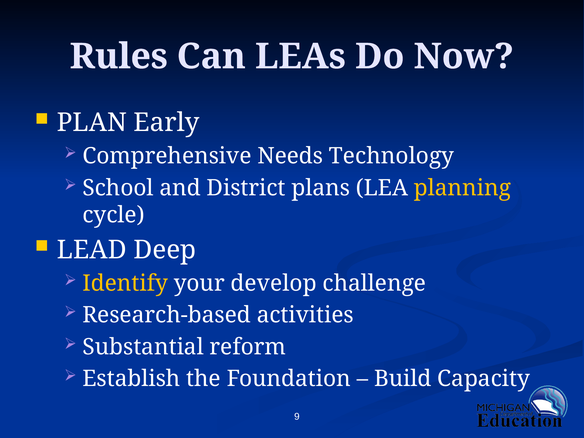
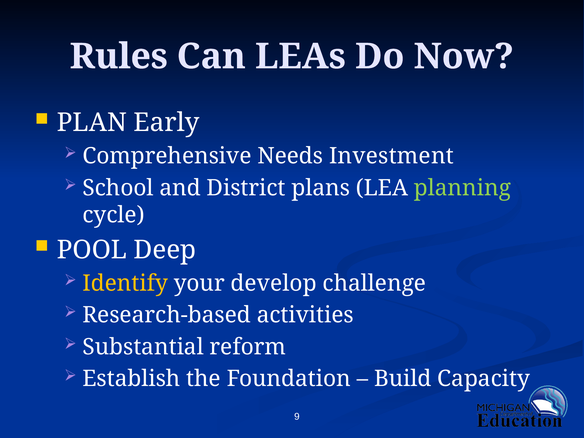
Technology: Technology -> Investment (391, 156)
planning colour: yellow -> light green (462, 188)
LEAD: LEAD -> POOL (92, 250)
